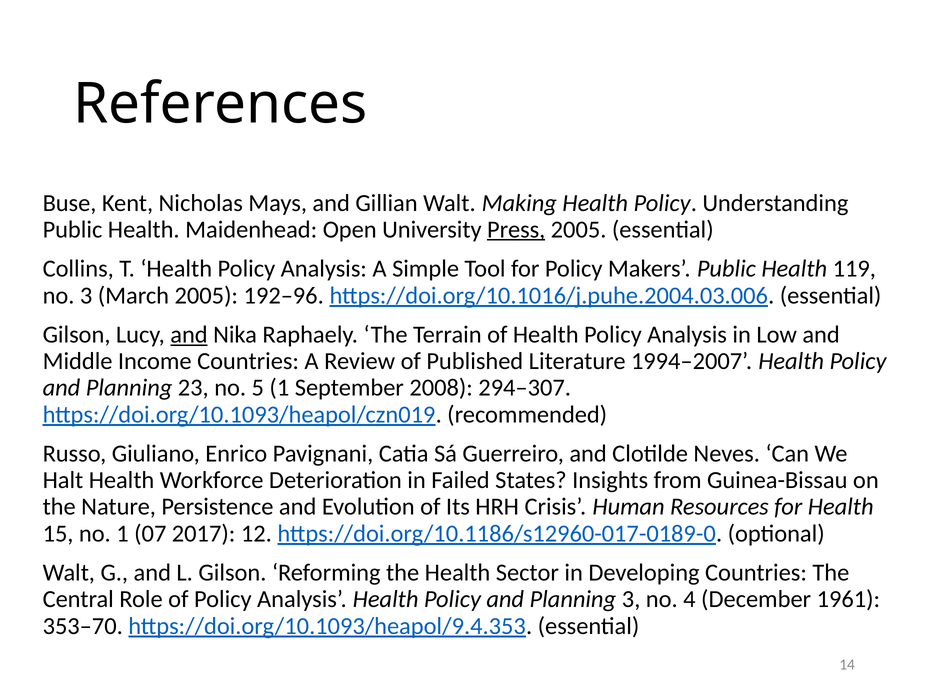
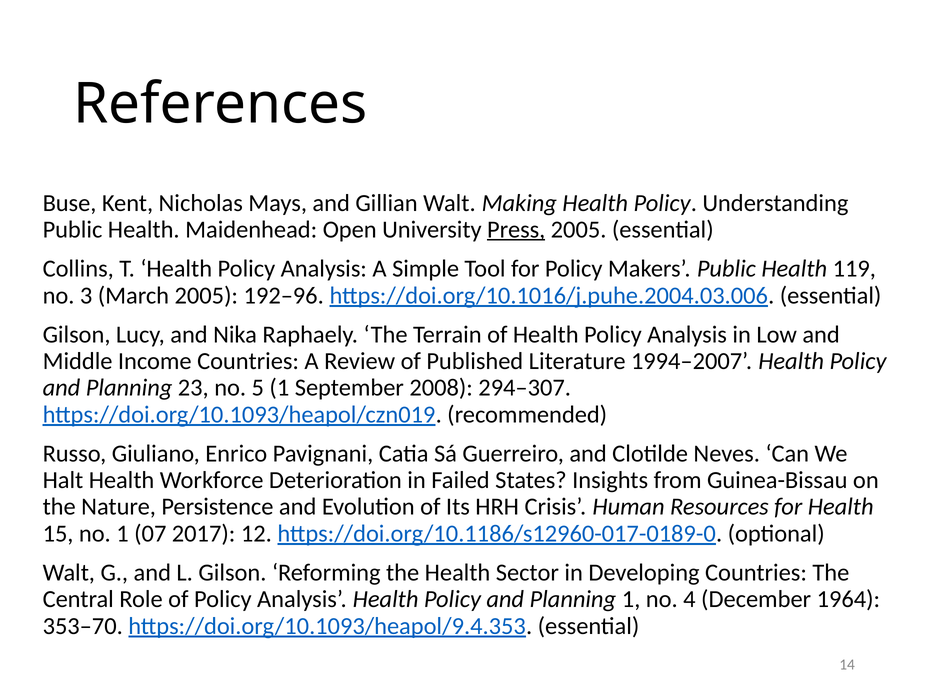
and underline: present -> none (189, 335)
Planning 3: 3 -> 1 (631, 599)
1961: 1961 -> 1964 (848, 599)
